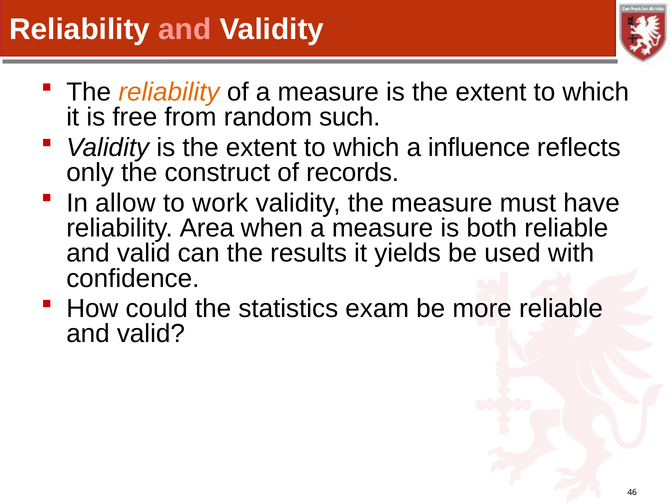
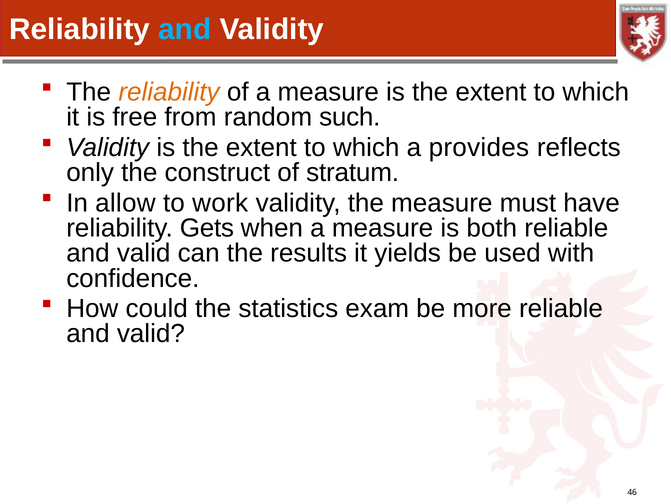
and colour: pink -> light blue (185, 29)
influence: influence -> provides (479, 147)
records: records -> stratum (353, 172)
Area: Area -> Gets (207, 228)
